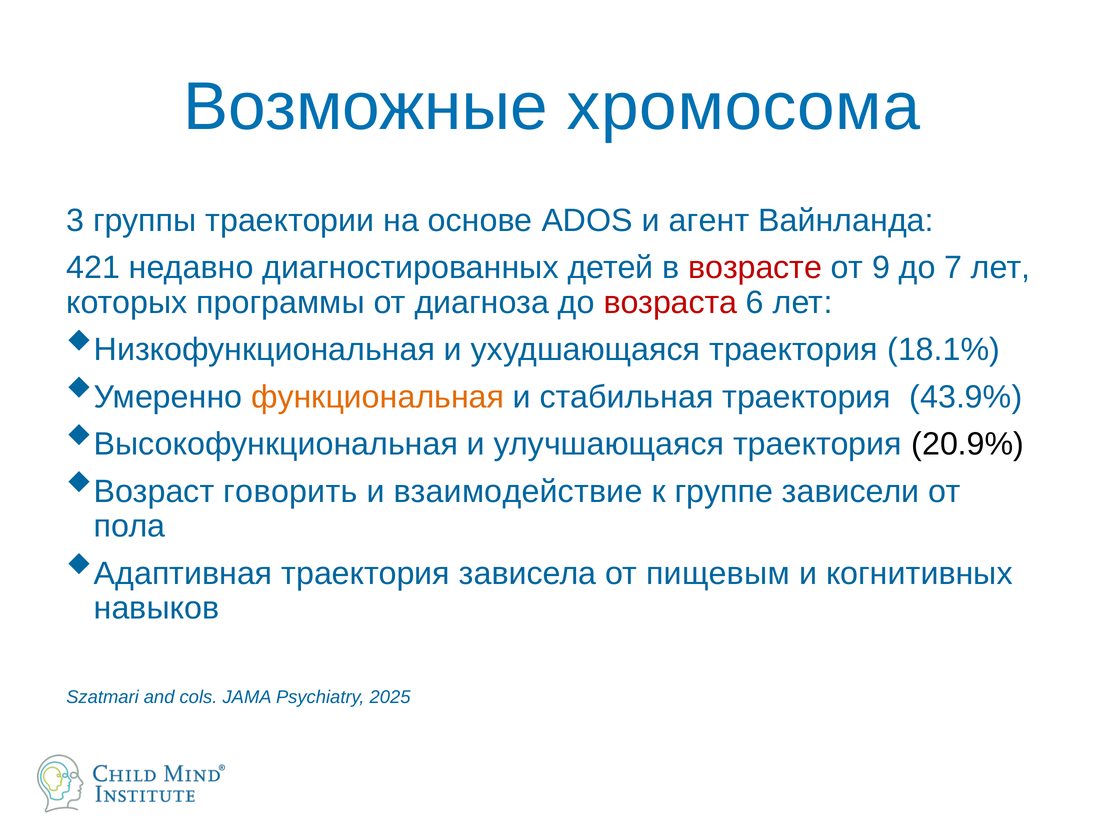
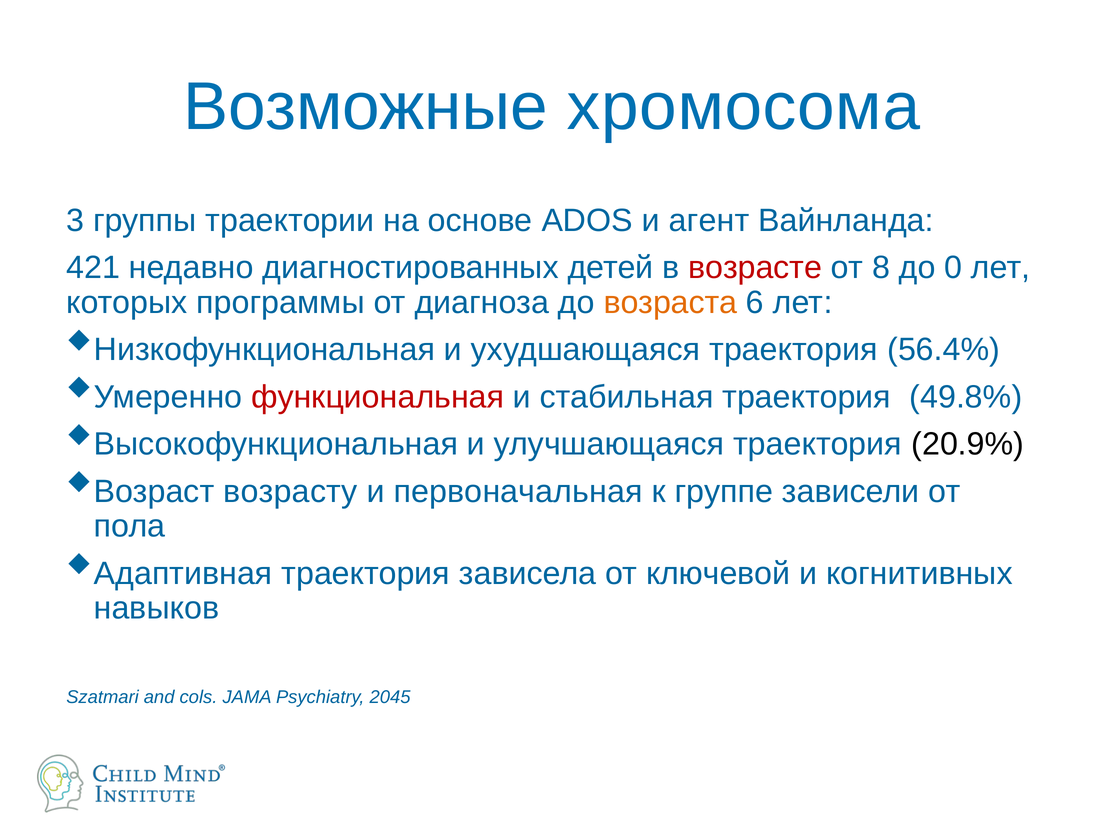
9: 9 -> 8 (881, 268)
7: 7 -> 0 (953, 268)
возраста colour: red -> orange (670, 303)
18.1%: 18.1% -> 56.4% (944, 350)
функциональная colour: orange -> red (378, 397)
43.9%: 43.9% -> 49.8% (966, 397)
говорить: говорить -> возрасту (290, 491)
взаимодействие: взаимодействие -> первоначальная (518, 491)
пищевым: пищевым -> ключевой (718, 573)
2025: 2025 -> 2045 (390, 697)
